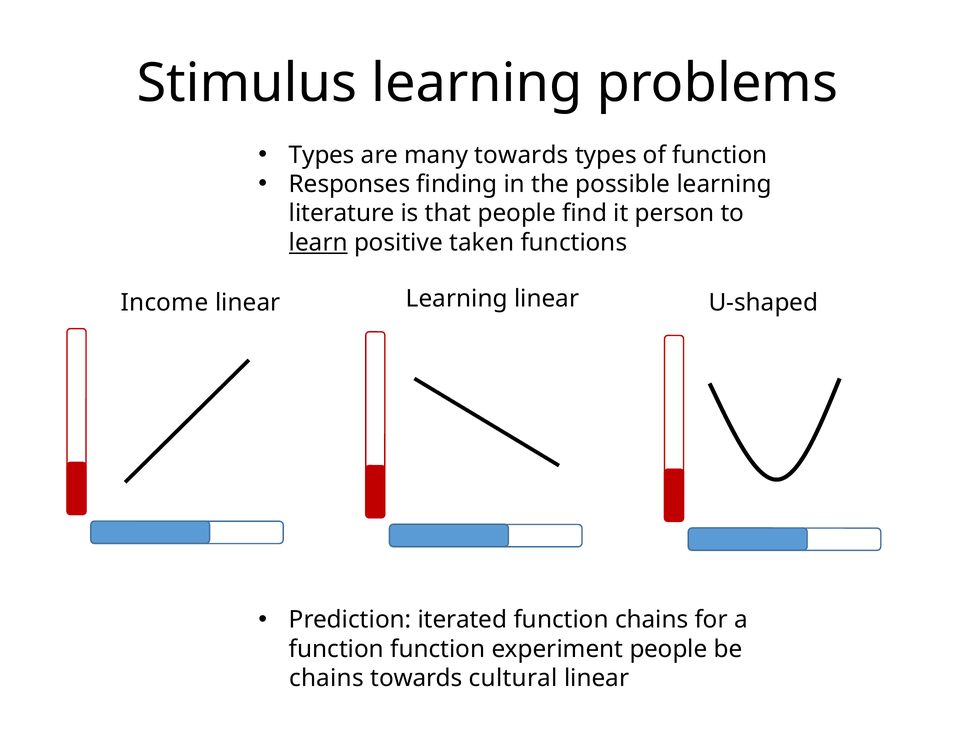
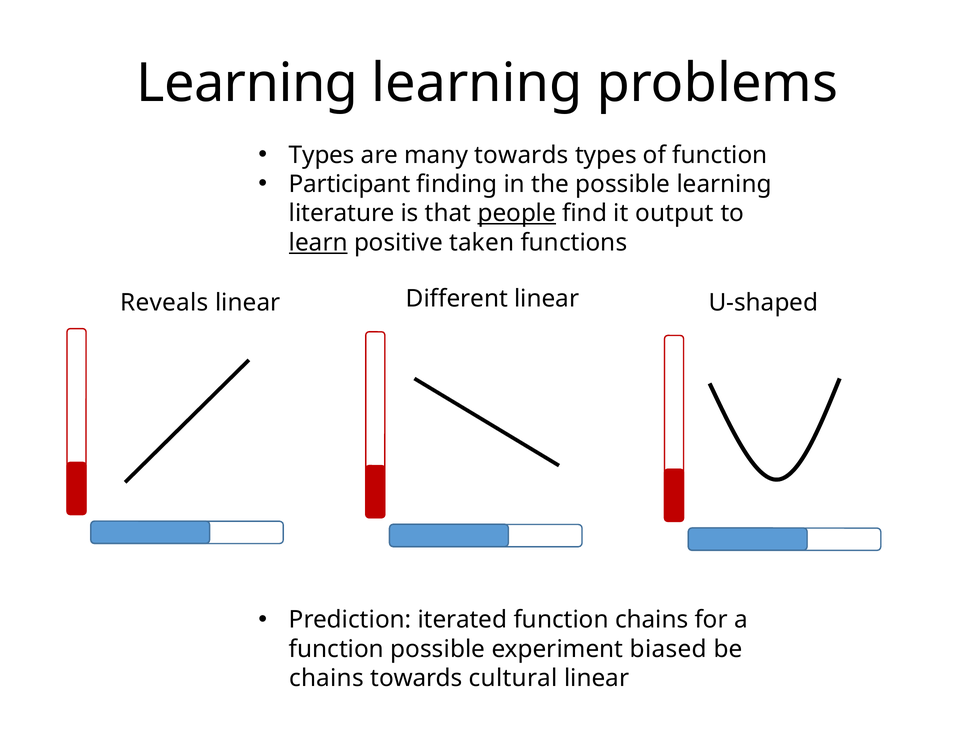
Stimulus: Stimulus -> Learning (247, 83)
Responses: Responses -> Participant (350, 184)
people underline: none -> present (517, 214)
person: person -> output (674, 214)
Income: Income -> Reveals (165, 303)
linear Learning: Learning -> Different (457, 299)
function function: function -> possible (438, 649)
experiment people: people -> biased (668, 649)
